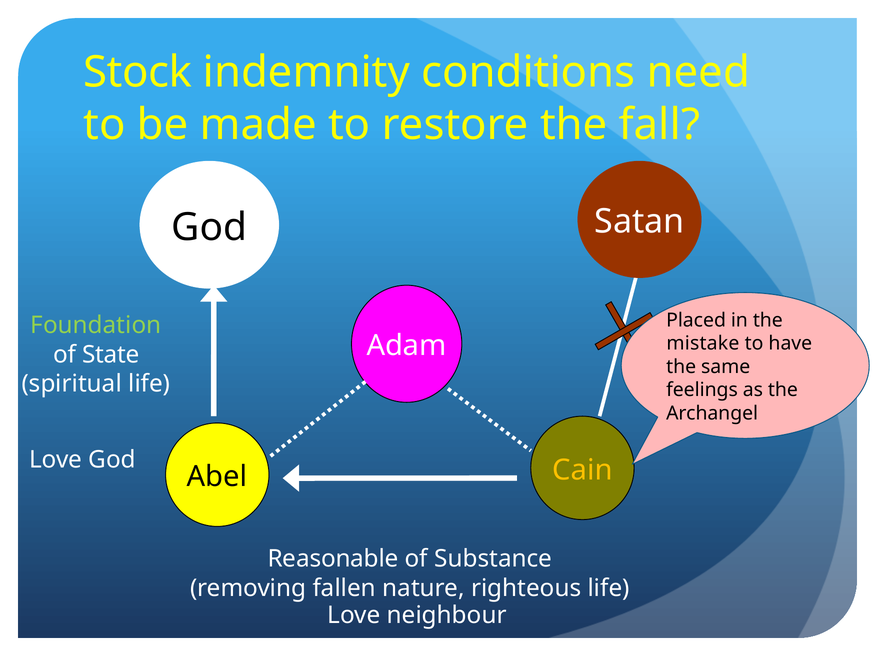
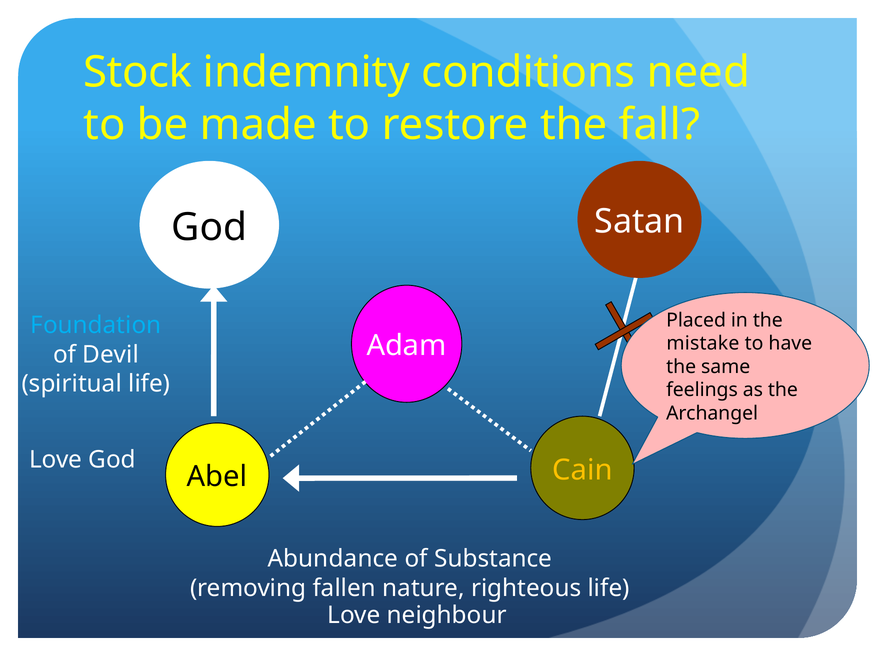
Foundation colour: light green -> light blue (96, 325)
State: State -> Devil (111, 355)
Reasonable: Reasonable -> Abundance (333, 559)
